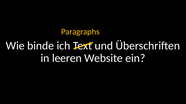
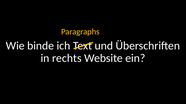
leeren: leeren -> rechts (67, 59)
